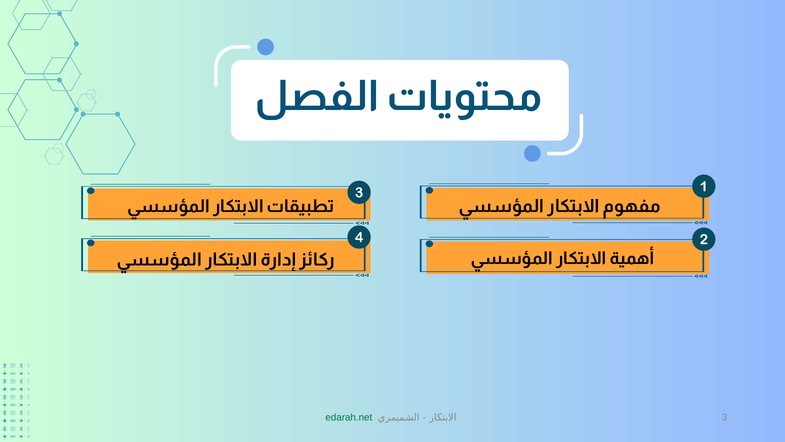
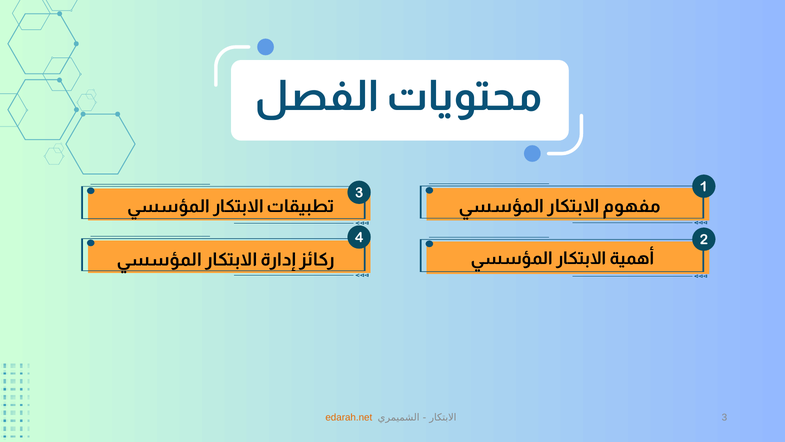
edarah.net colour: green -> orange (349, 417)
